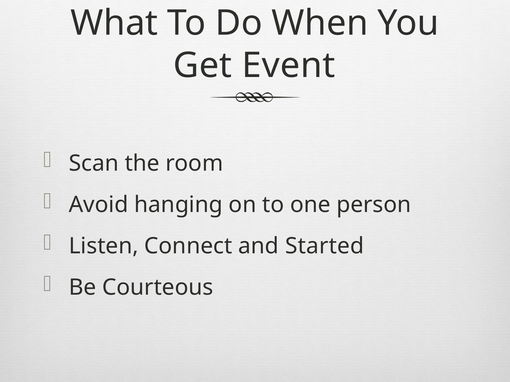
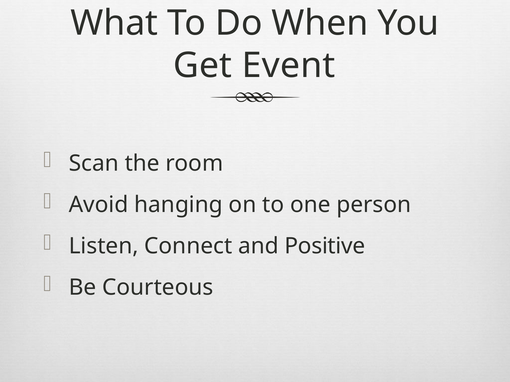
Started: Started -> Positive (325, 246)
